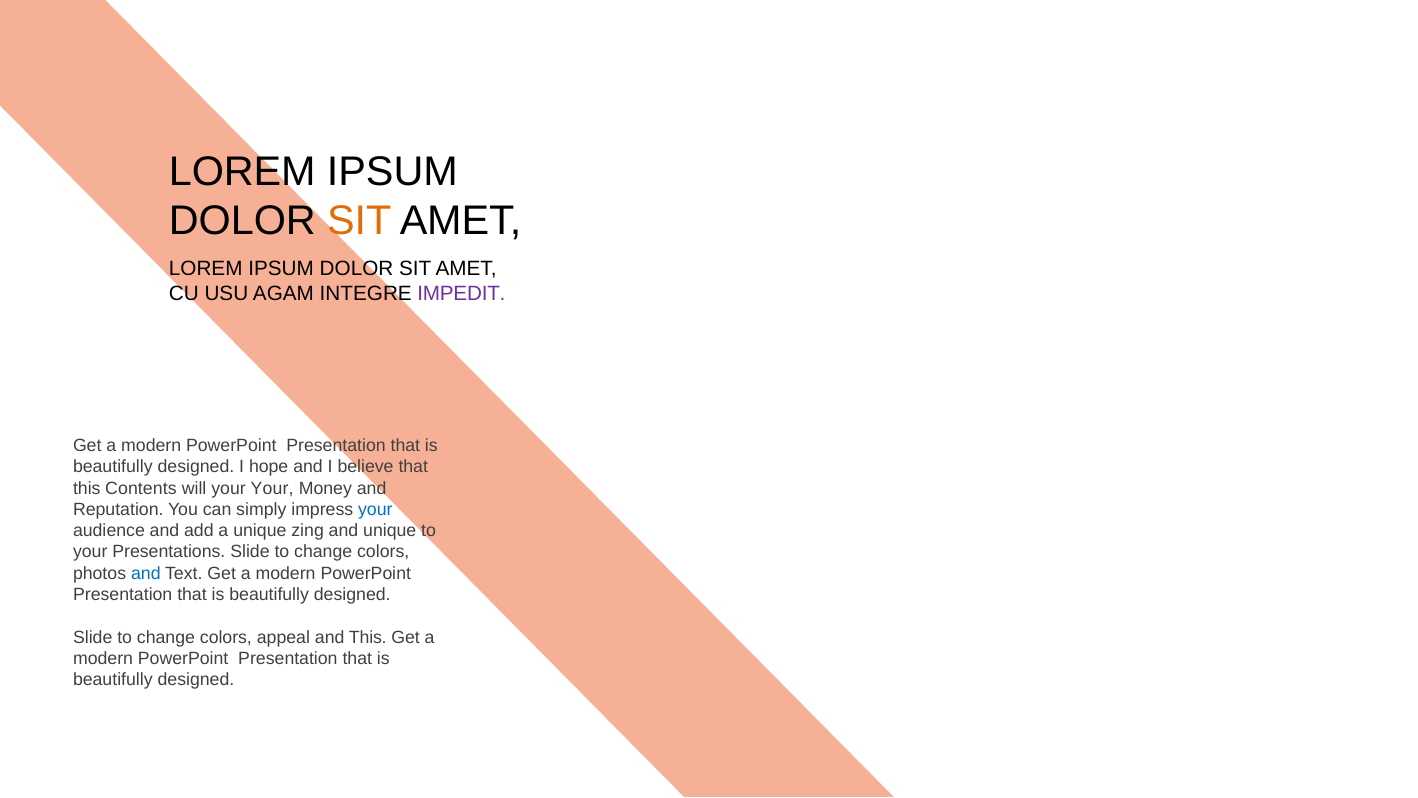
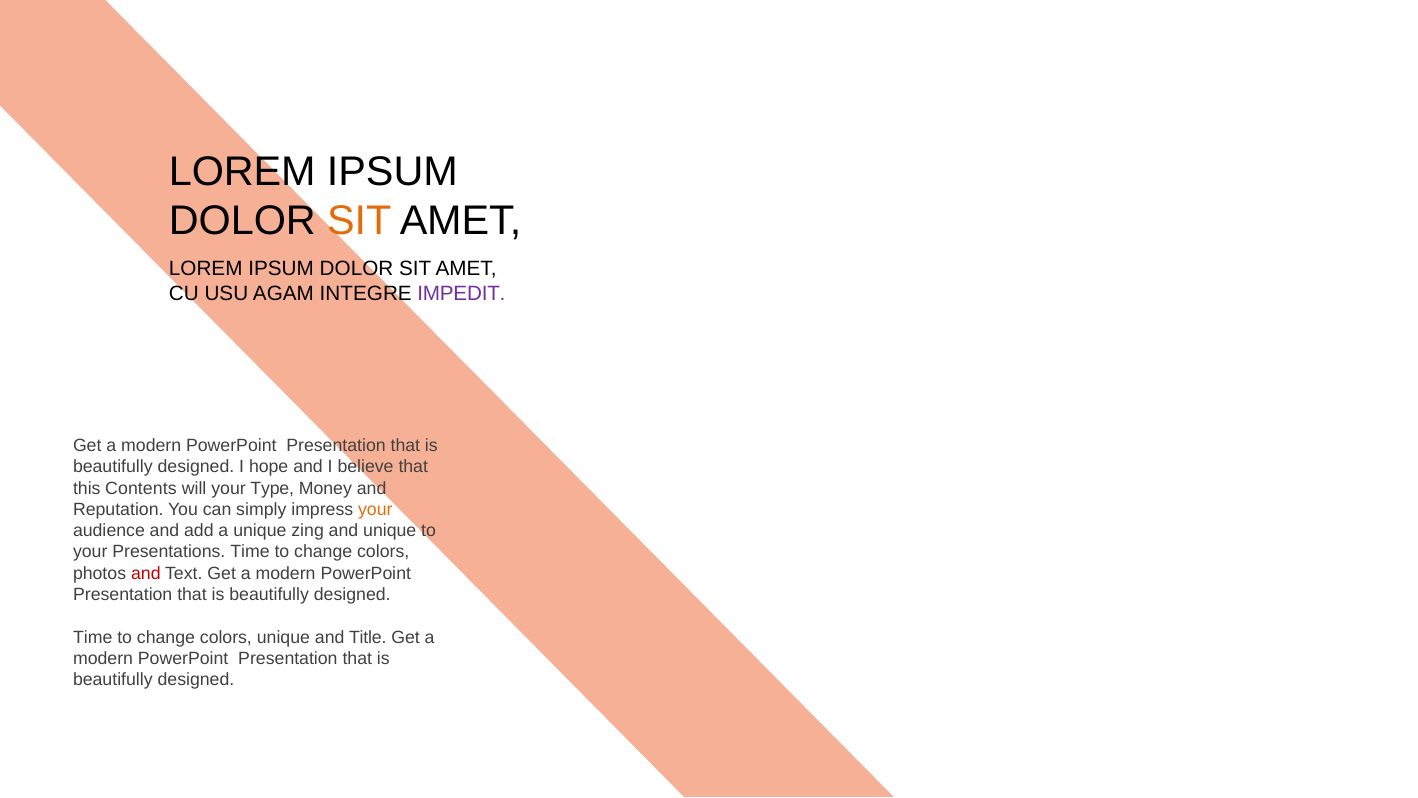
your Your: Your -> Type (272, 488)
your colour: blue -> orange (375, 509)
Presentations Slide: Slide -> Time (250, 552)
and colour: blue -> red (146, 573)
Slide: Slide -> Time (93, 637)
colors appeal: appeal -> unique (283, 637)
and This: This -> Title (368, 637)
